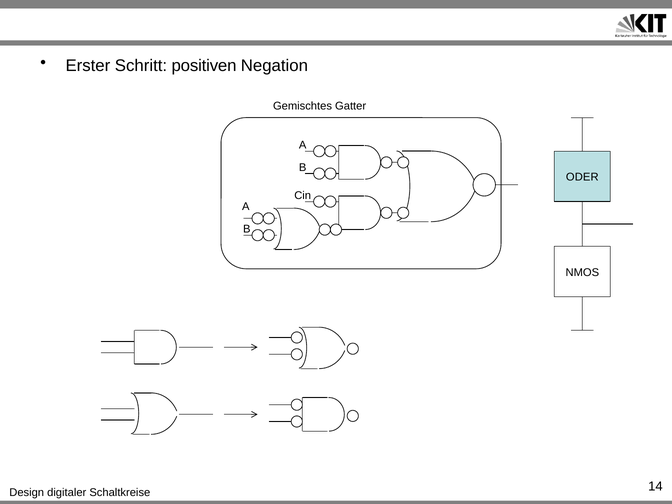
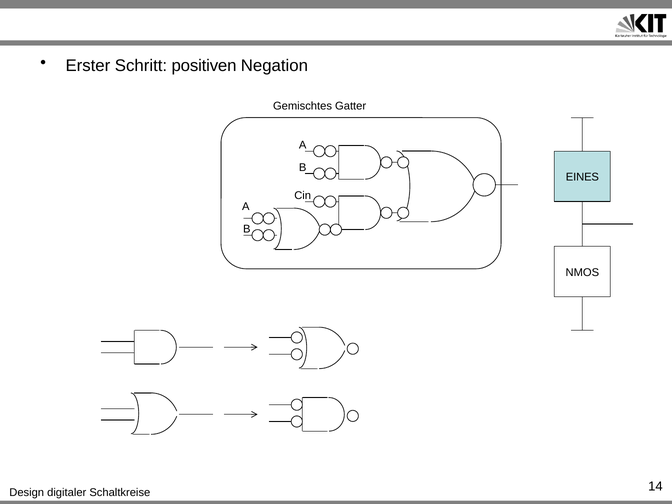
ODER: ODER -> EINES (582, 177)
